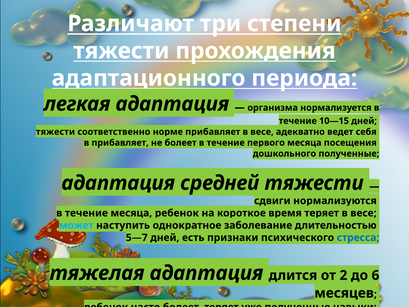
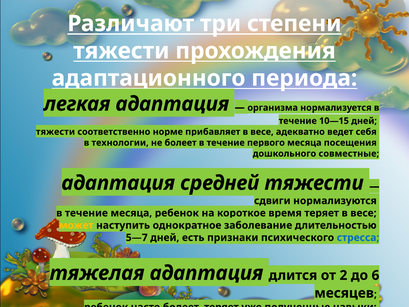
в прибавляет: прибавляет -> технологии (120, 143)
дошкольного полученные: полученные -> совместные (349, 154)
может colour: light blue -> yellow (76, 225)
